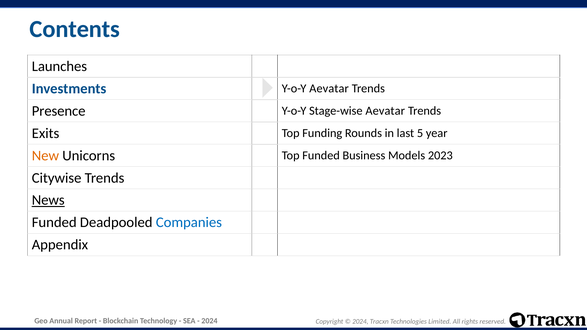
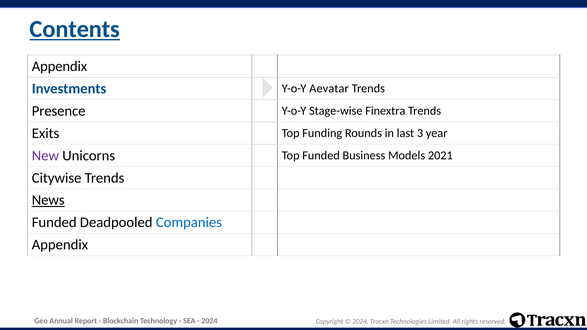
Contents underline: none -> present (75, 29)
Launches: Launches -> Appendix (59, 66)
Stage-wise Aevatar: Aevatar -> Finextra (385, 111)
5: 5 -> 3 (420, 133)
New colour: orange -> purple (45, 156)
2023: 2023 -> 2021 (440, 156)
